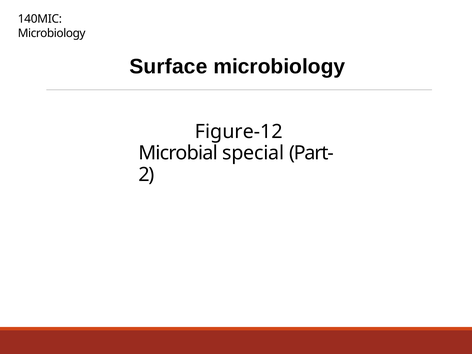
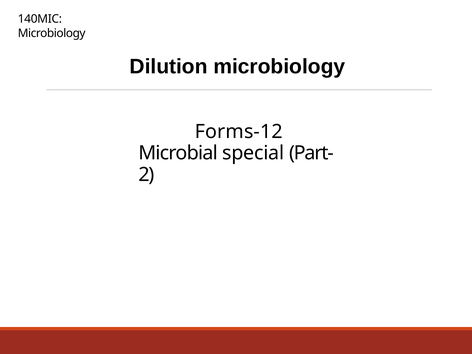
Surface: Surface -> Dilution (169, 67)
Figure-12: Figure-12 -> Forms-12 (239, 132)
